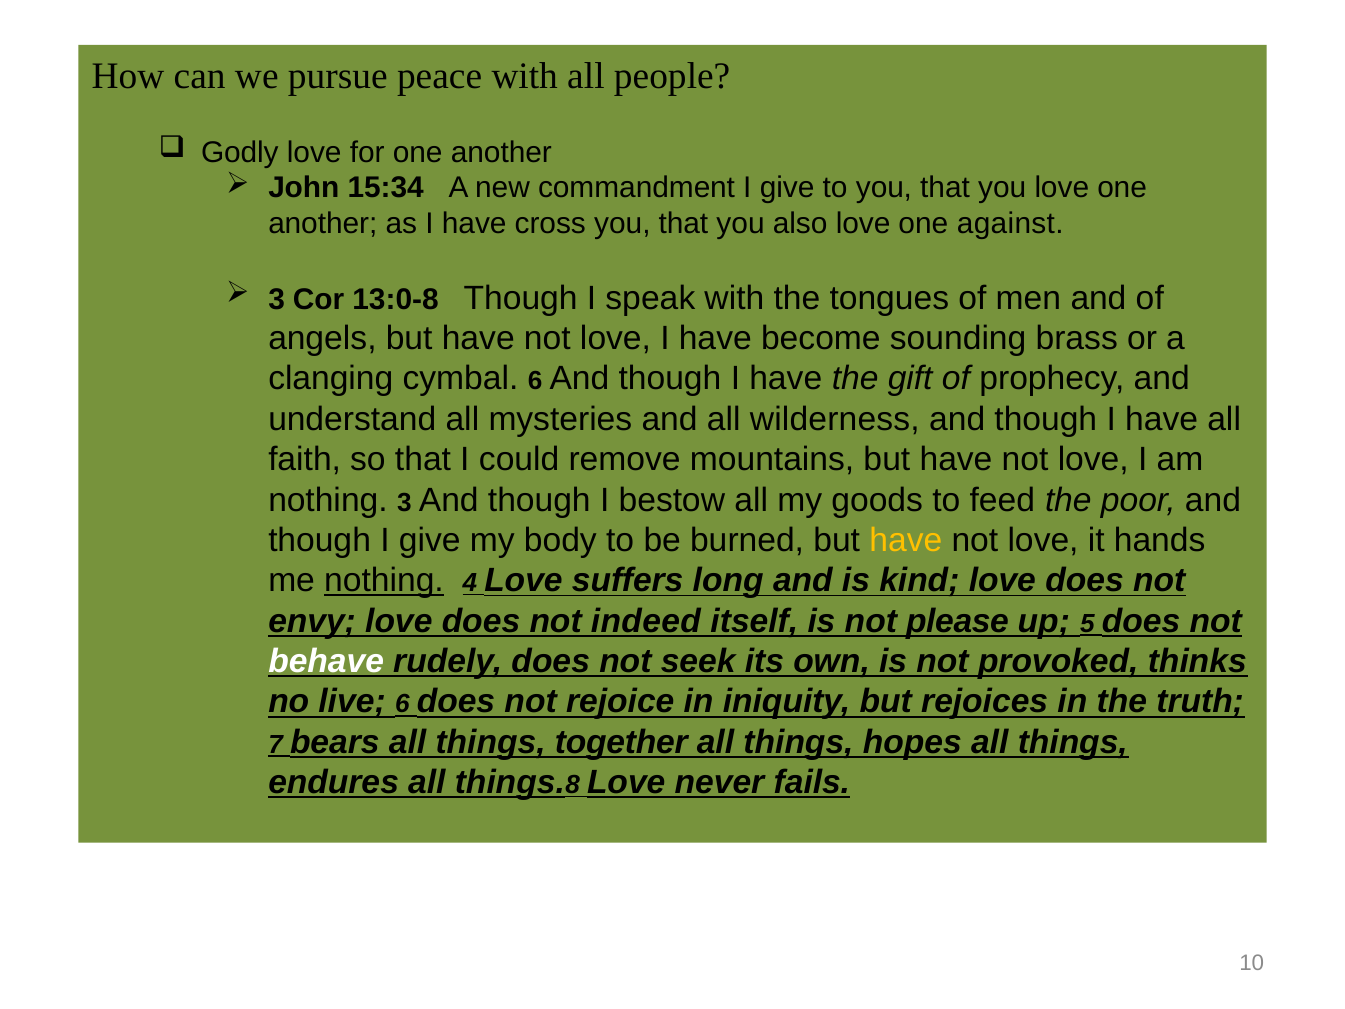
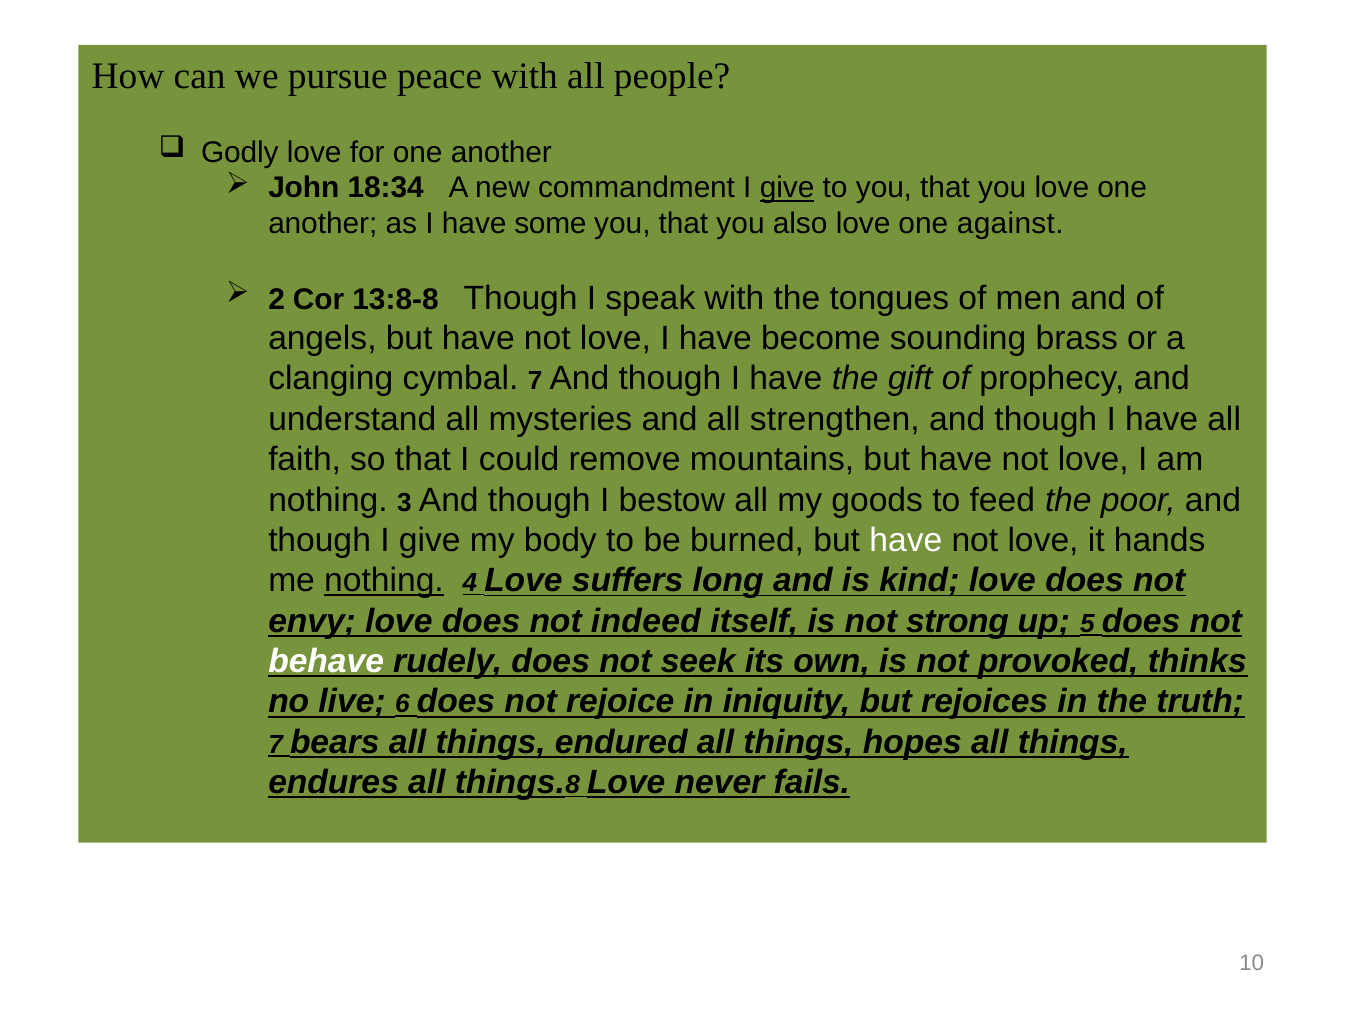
15:34: 15:34 -> 18:34 (386, 188)
give underline: none -> present (787, 188)
cross: cross -> some (550, 224)
3: 3 -> 2 (277, 299)
13:0-8: 13:0-8 -> 13:8-8 (396, 299)
cymbal 6: 6 -> 7 (535, 381)
wilderness: wilderness -> strengthen (835, 419)
have colour: yellow -> white (906, 540)
please: please -> strong (957, 621)
together: together -> endured (621, 742)
